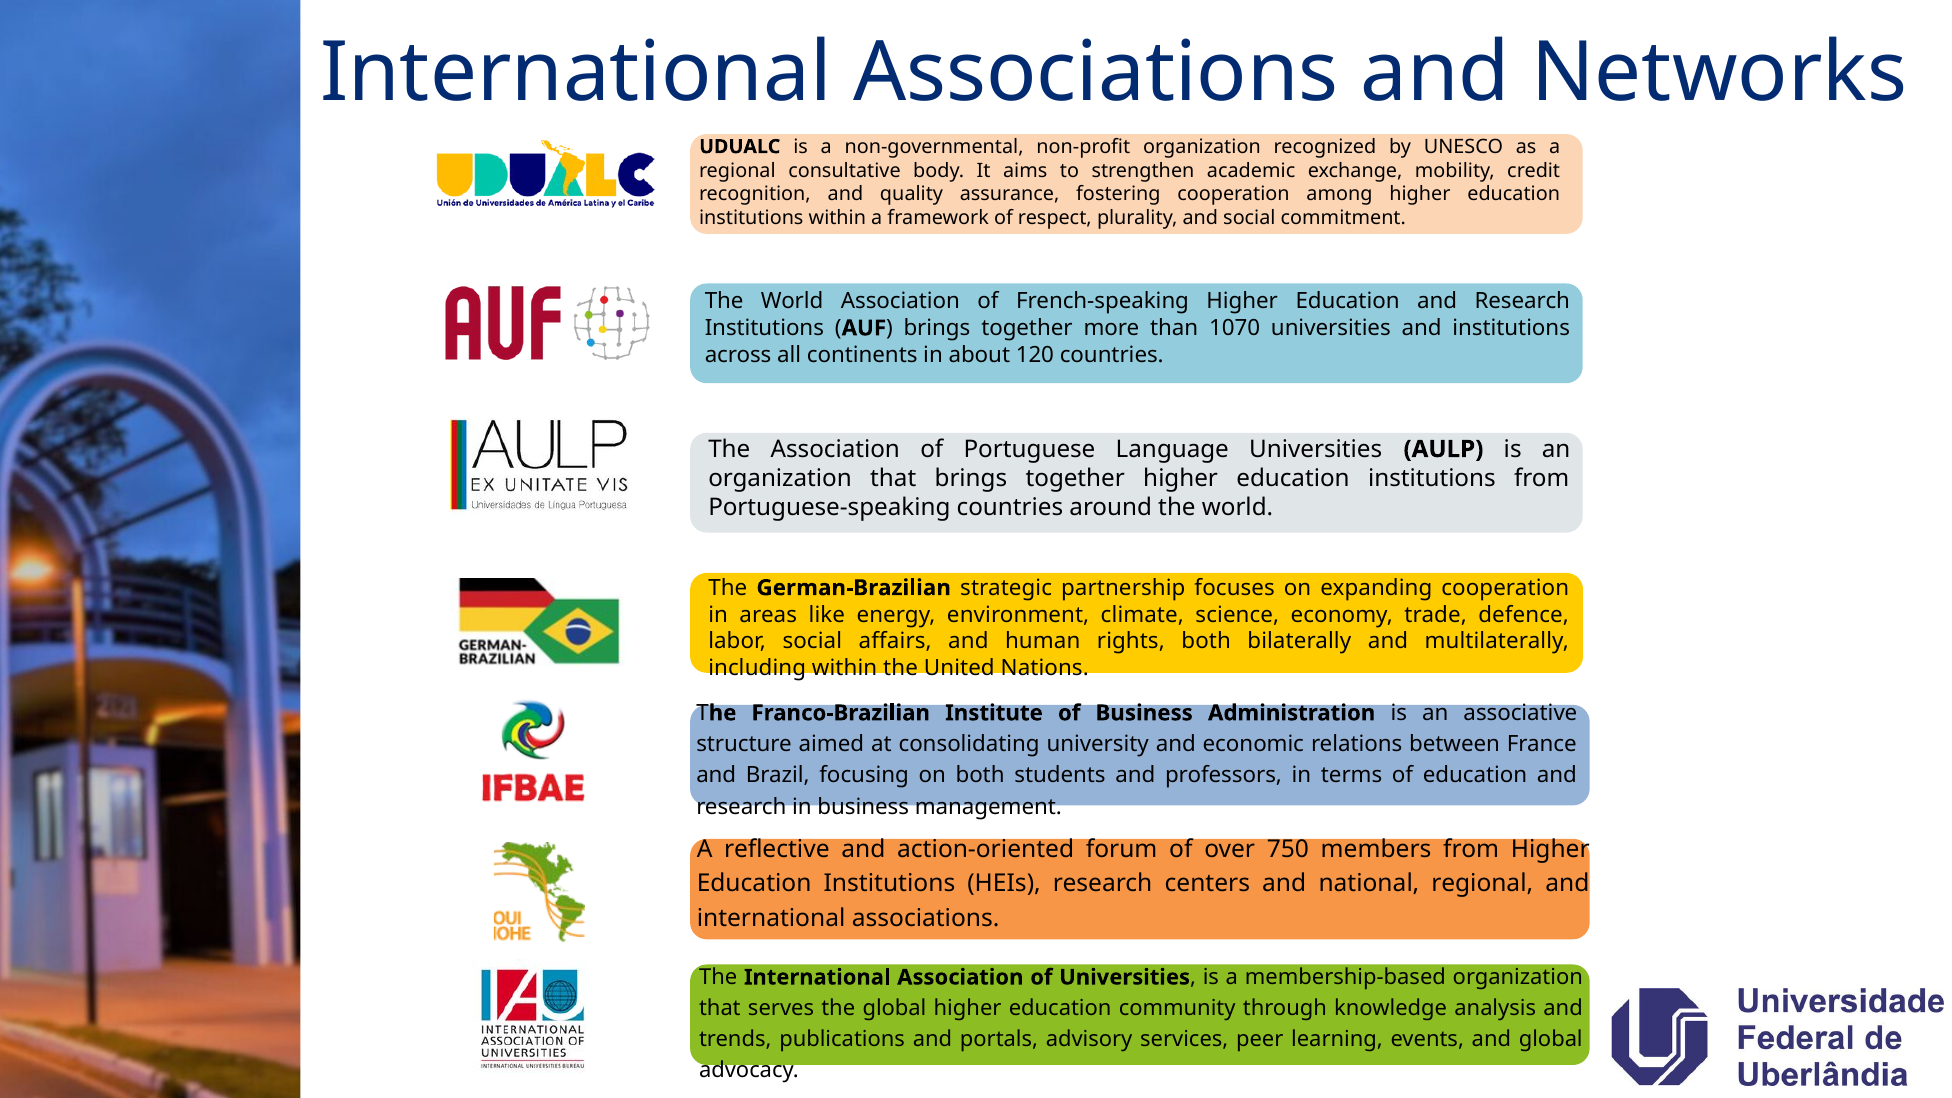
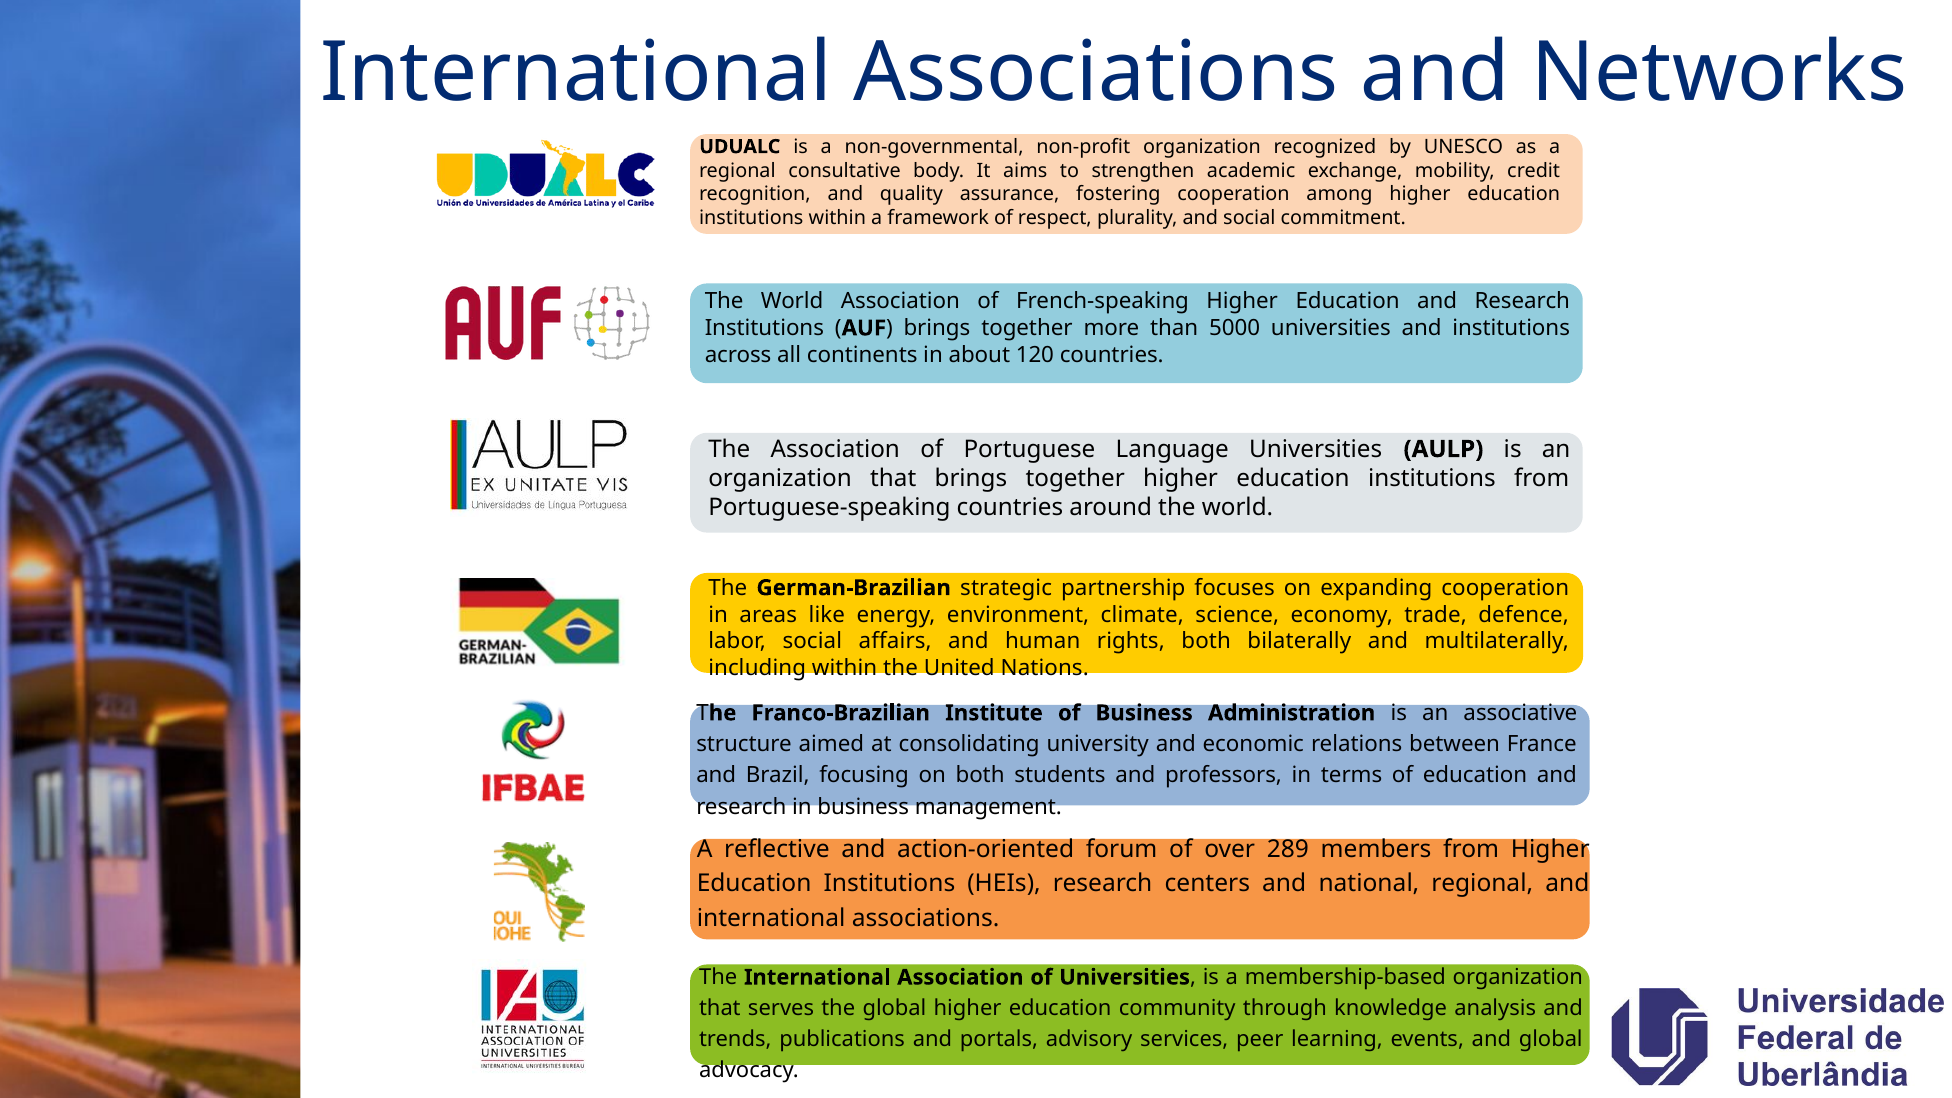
1070: 1070 -> 5000 (1235, 328)
750: 750 -> 289 (1288, 849)
